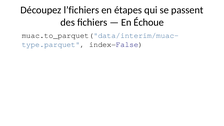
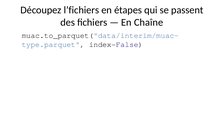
Échoue: Échoue -> Chaîne (149, 22)
